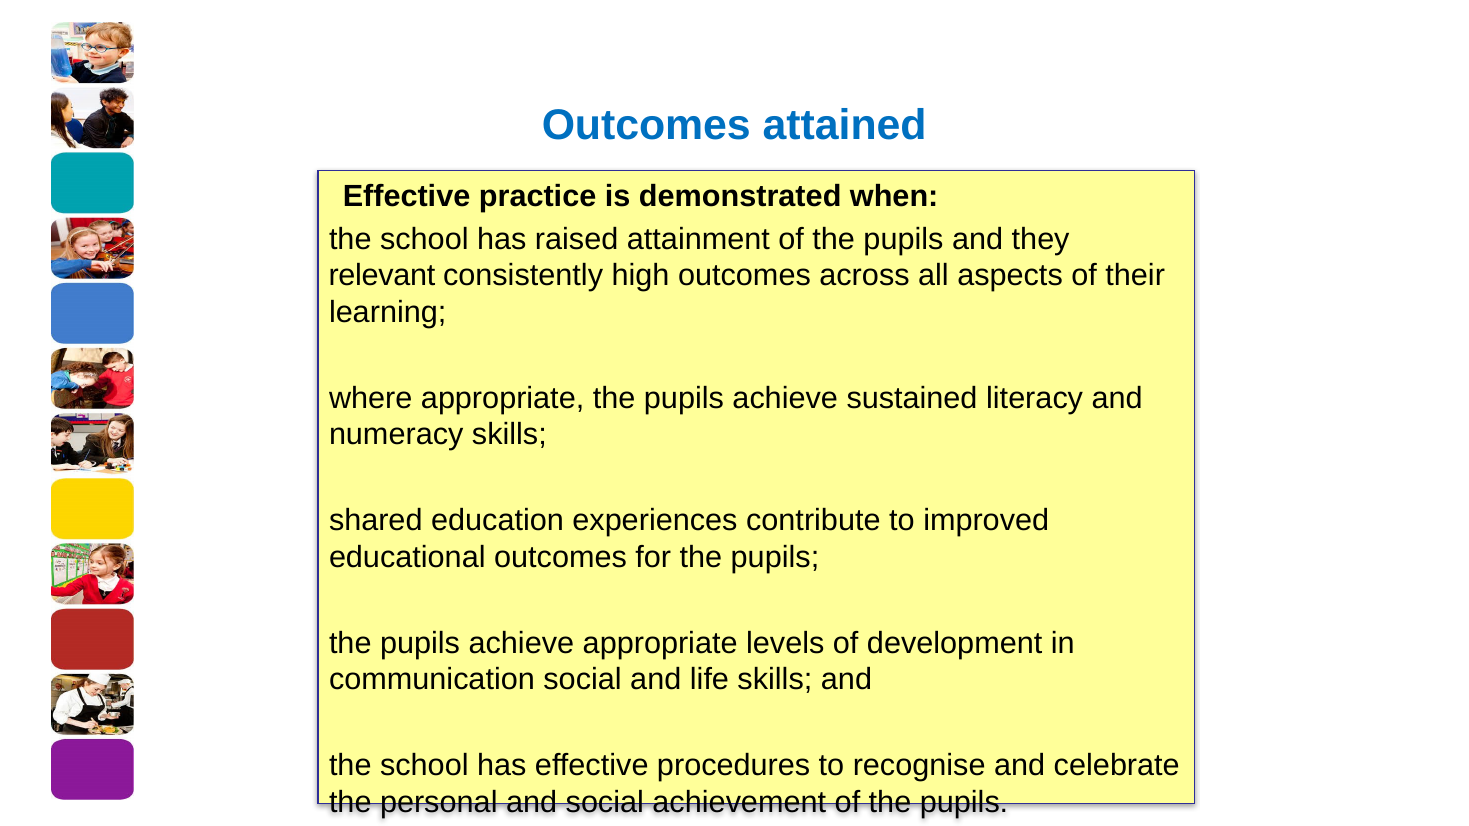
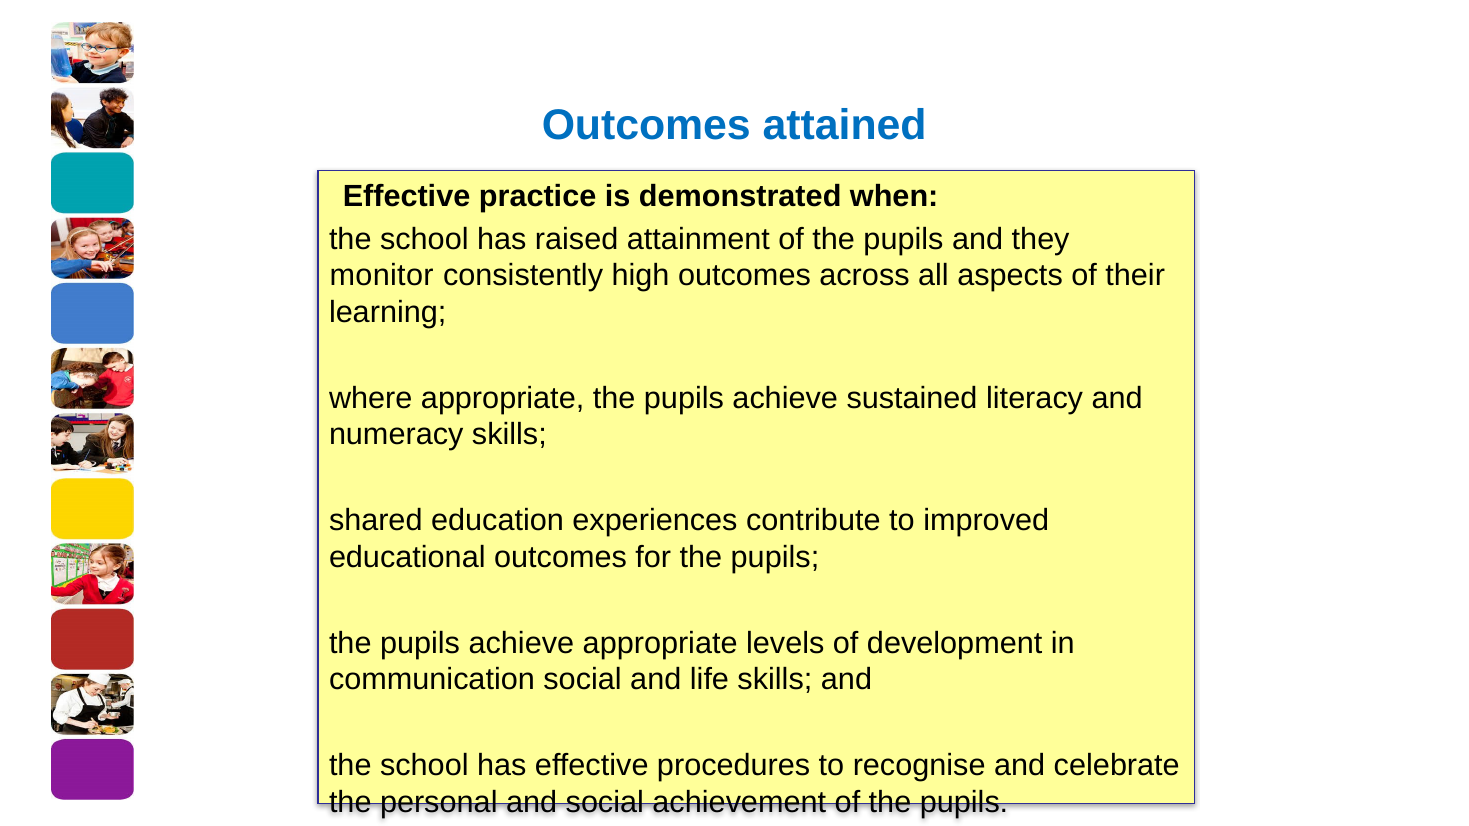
relevant: relevant -> monitor (382, 276)
